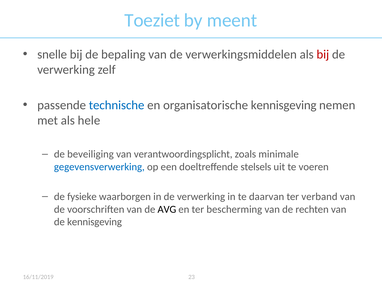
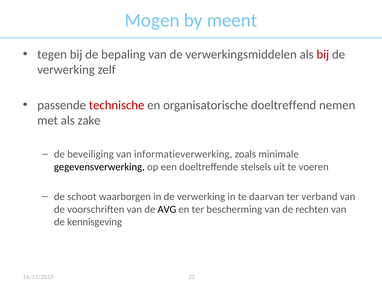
Toeziet: Toeziet -> Mogen (152, 20)
snelle: snelle -> tegen (52, 54)
technische colour: blue -> red (117, 105)
organisatorische kennisgeving: kennisgeving -> doeltreffend (284, 105)
hele: hele -> zake (89, 121)
verantwoordingsplicht: verantwoordingsplicht -> informatieverwerking (183, 154)
gegevensverwerking colour: blue -> black (99, 167)
fysieke: fysieke -> schoot (82, 197)
